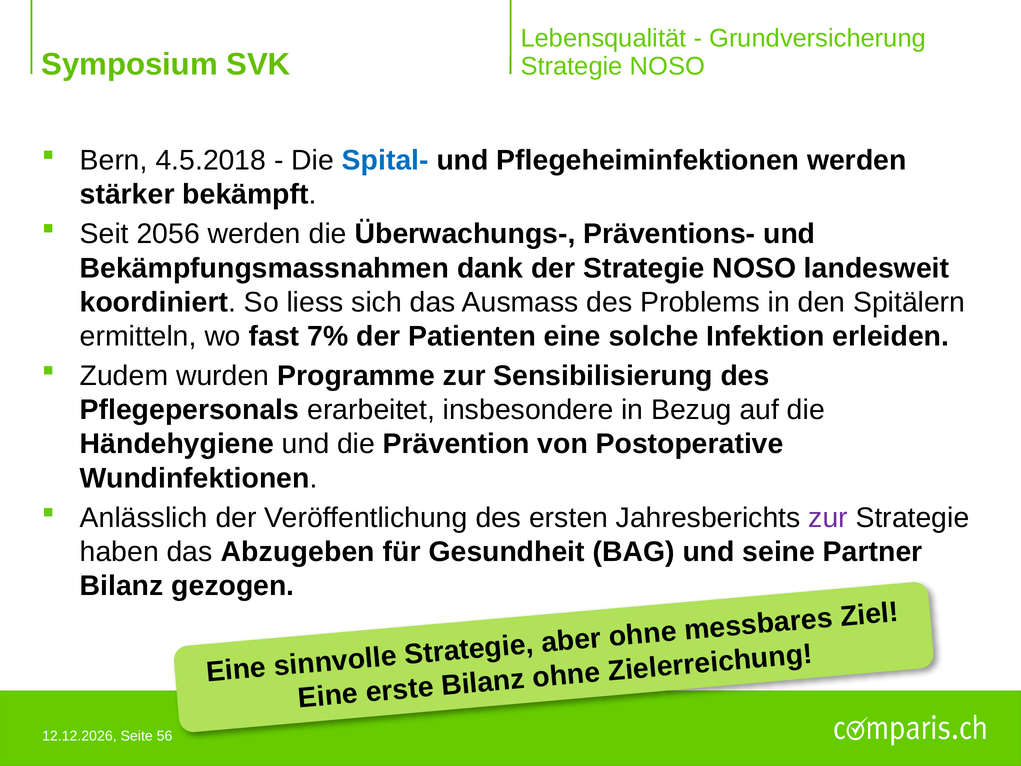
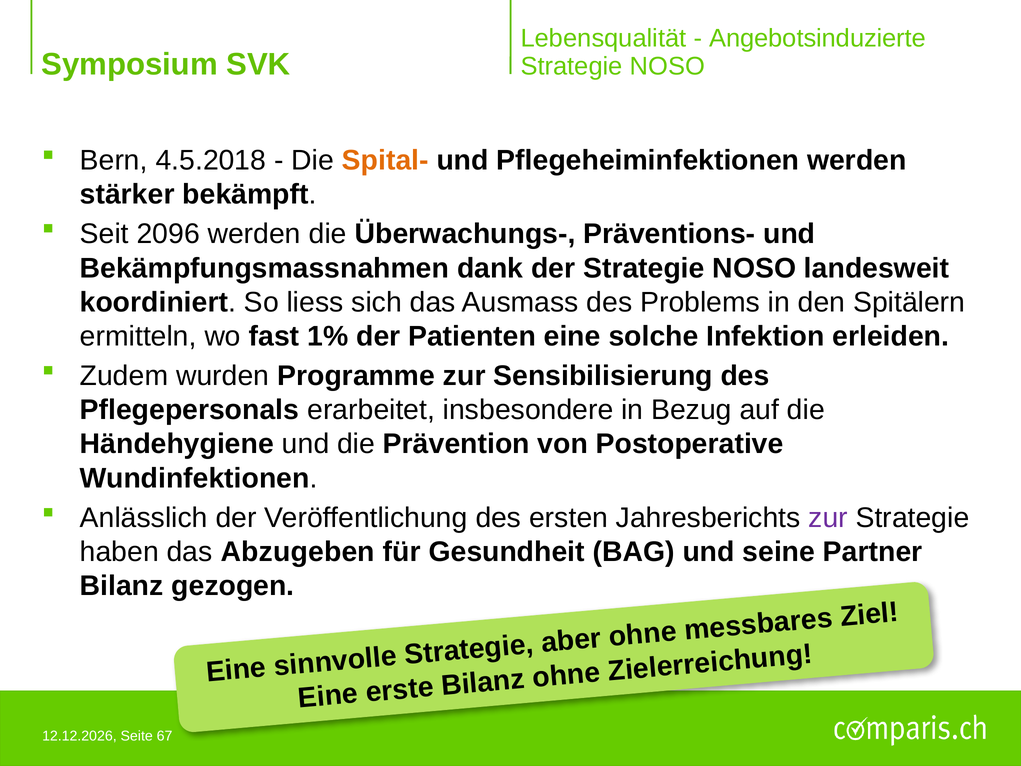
Grundversicherung: Grundversicherung -> Angebotsinduzierte (818, 39)
Spital- colour: blue -> orange (385, 160)
2056: 2056 -> 2096 (168, 234)
7%: 7% -> 1% (328, 336)
56: 56 -> 67 (165, 736)
